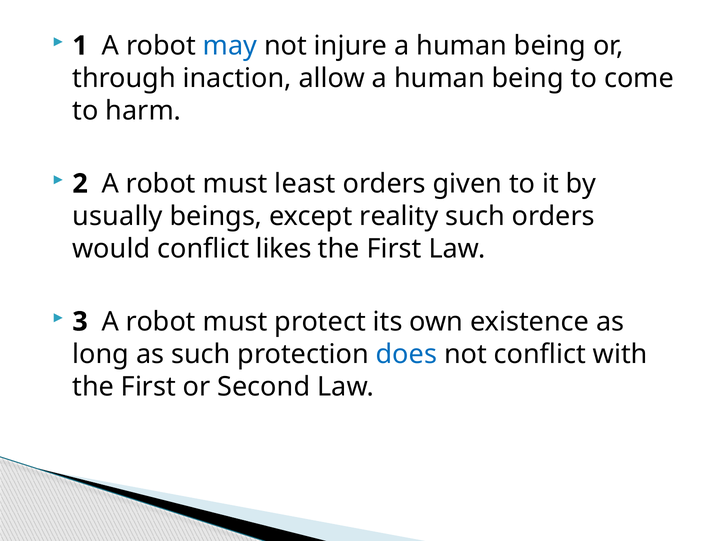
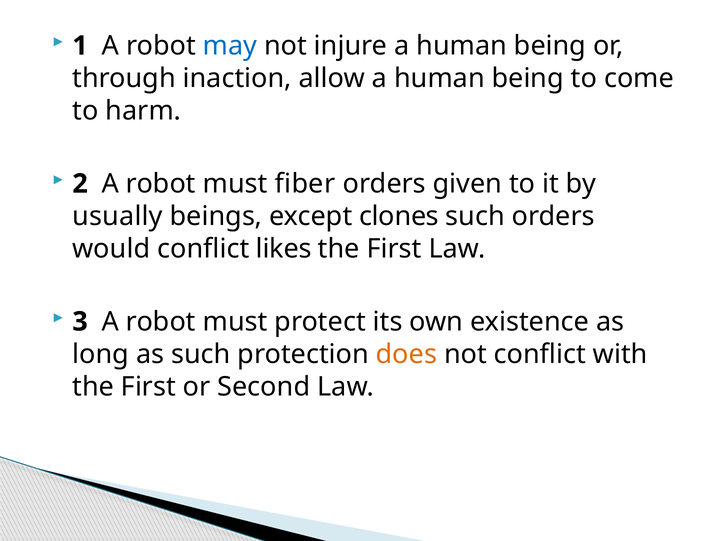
least: least -> fiber (305, 184)
reality: reality -> clones (399, 216)
does colour: blue -> orange (406, 354)
